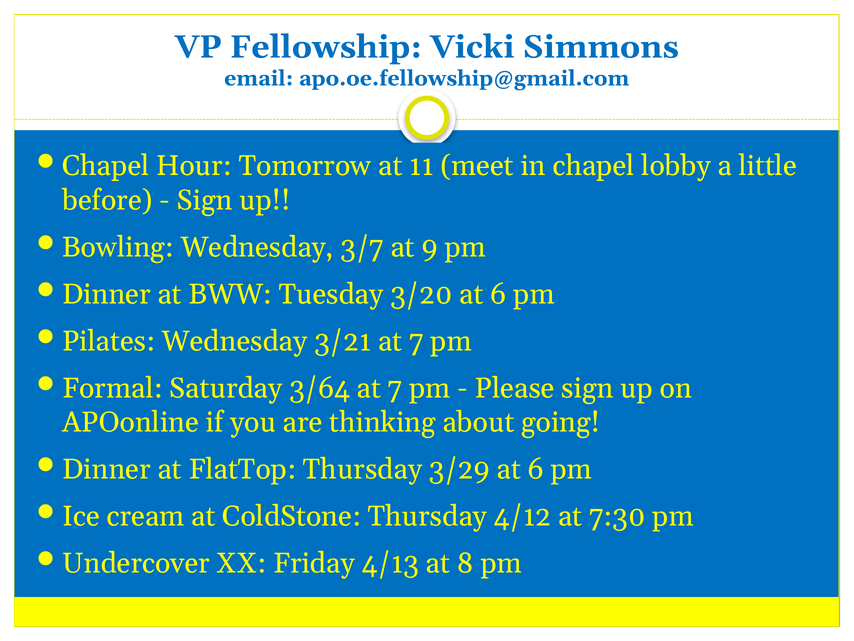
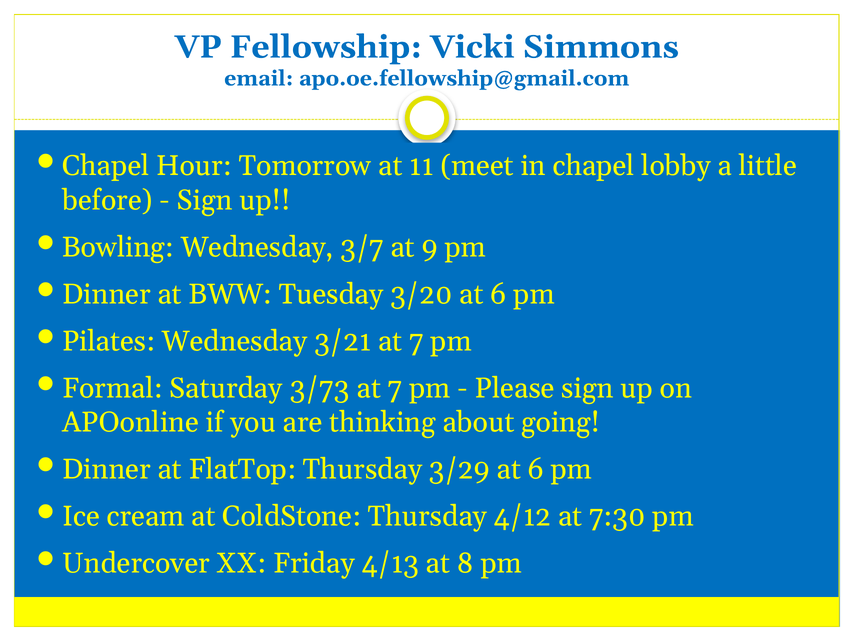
3/64: 3/64 -> 3/73 (319, 388)
